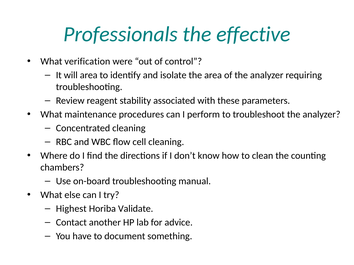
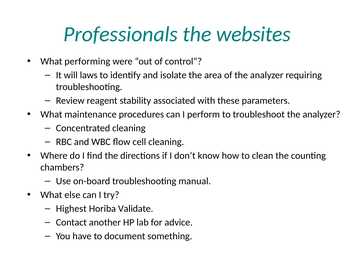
effective: effective -> websites (253, 34)
verification: verification -> performing (87, 61)
will area: area -> laws (89, 75)
